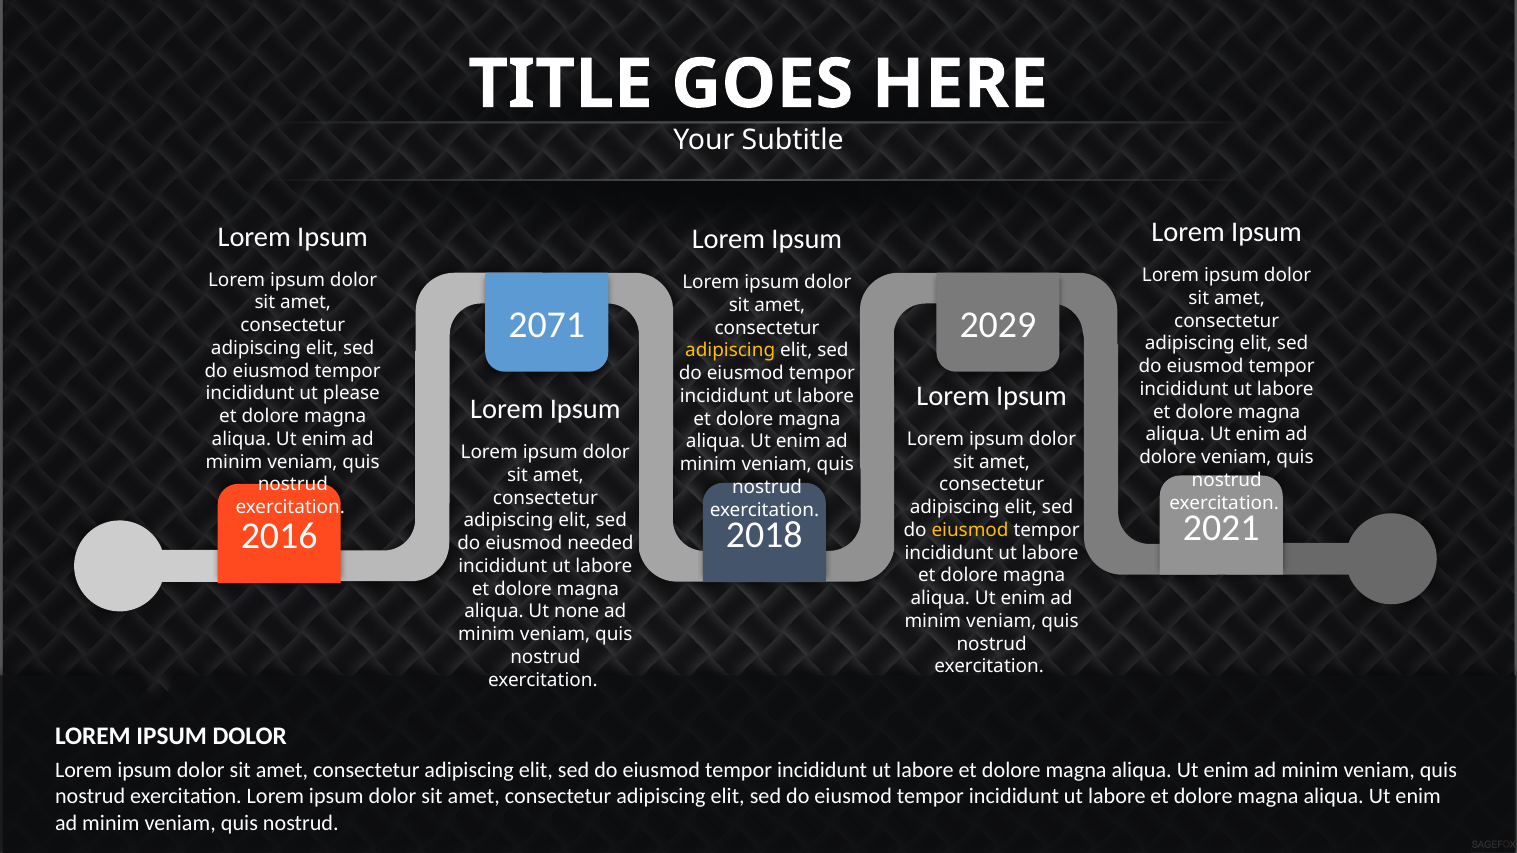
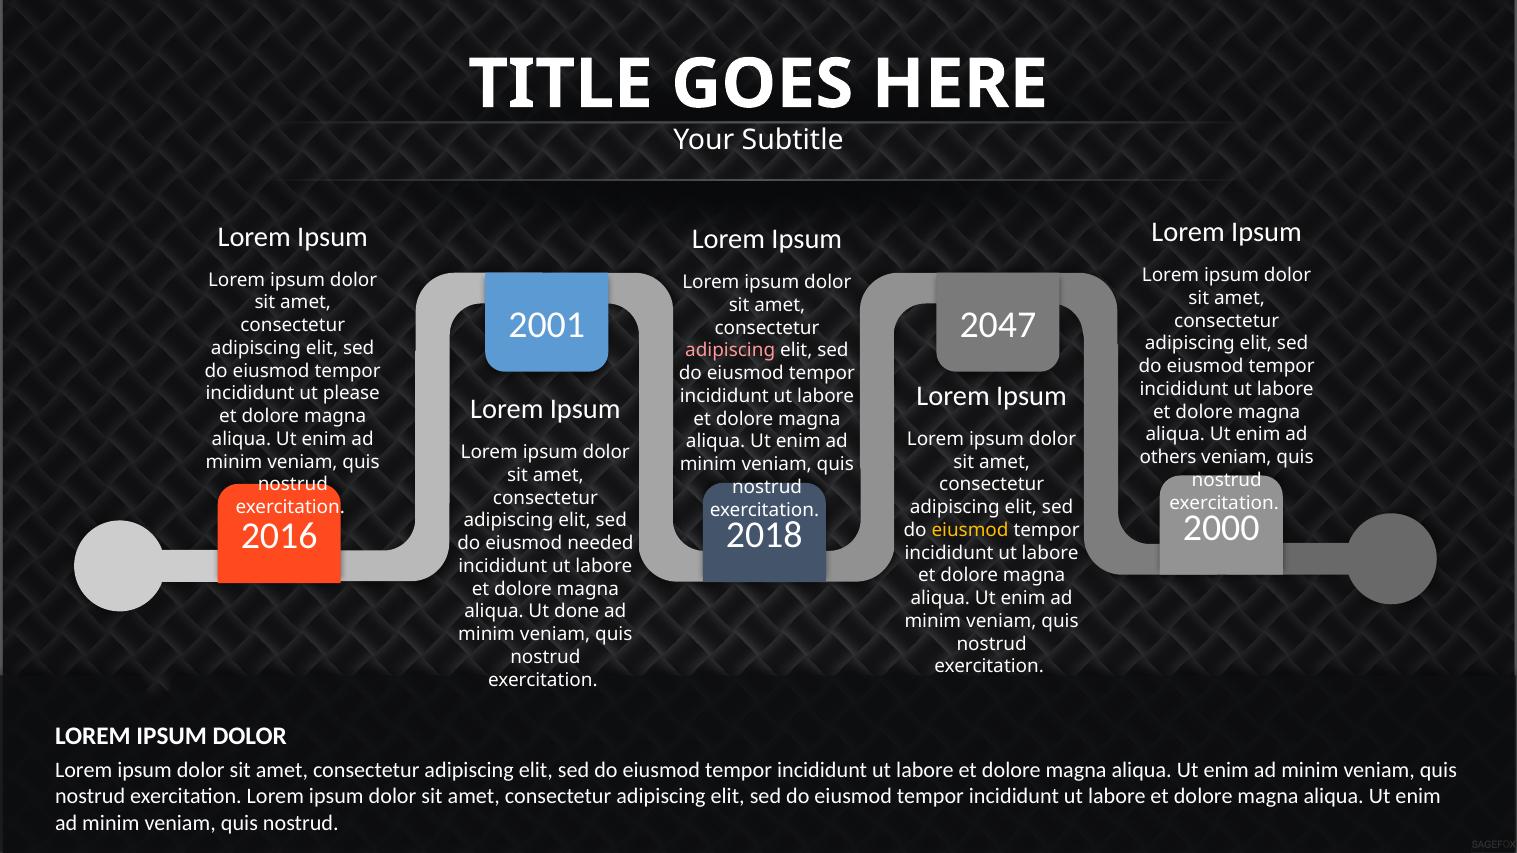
2071: 2071 -> 2001 (547, 325)
2029: 2029 -> 2047 (998, 325)
adipiscing colour: yellow -> pink (730, 351)
dolore: dolore -> others (1168, 458)
2021: 2021 -> 2000 (1221, 528)
none: none -> done (577, 612)
